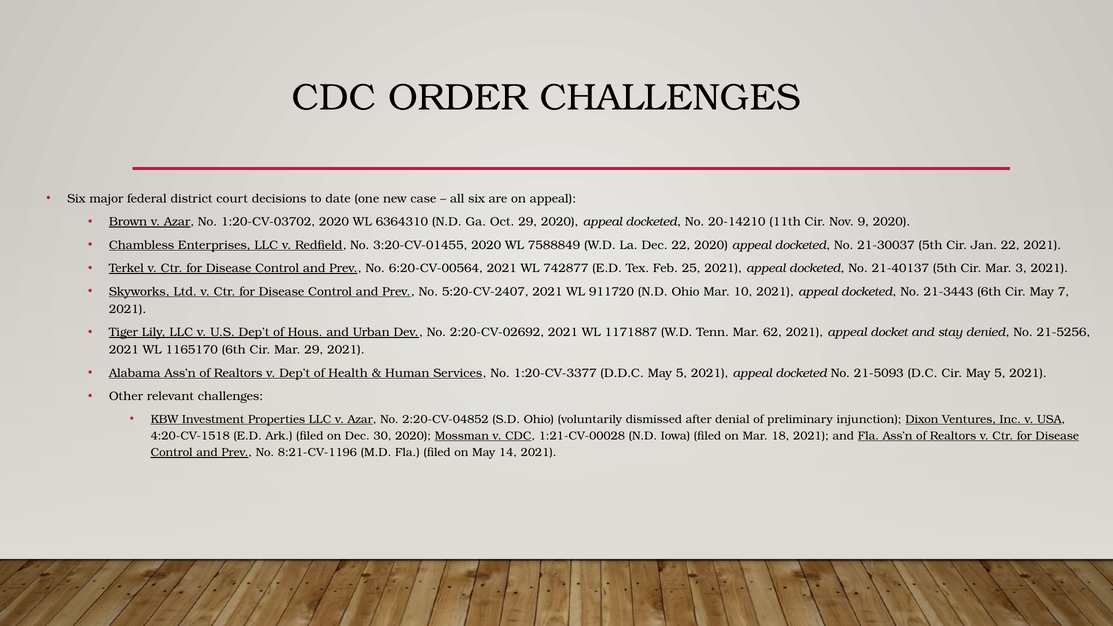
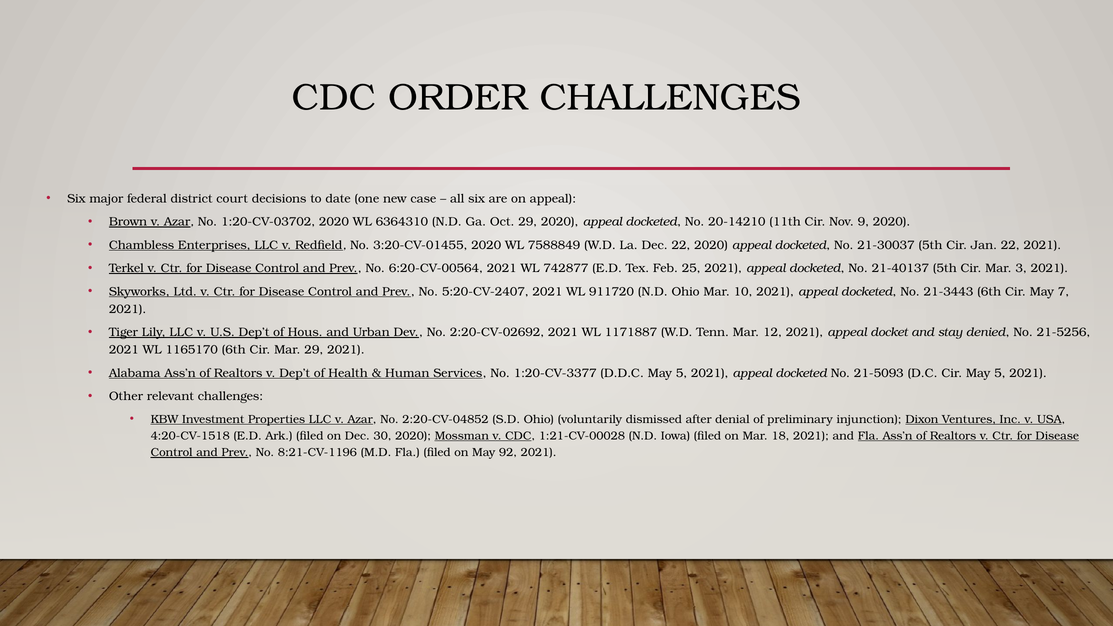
62: 62 -> 12 (772, 332)
14: 14 -> 92 (508, 453)
